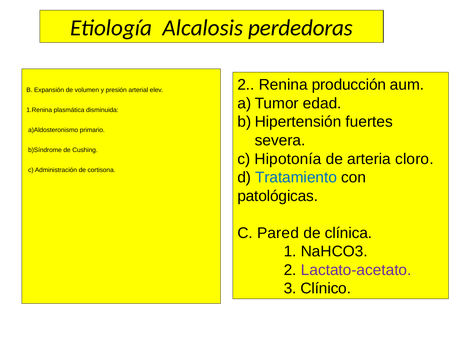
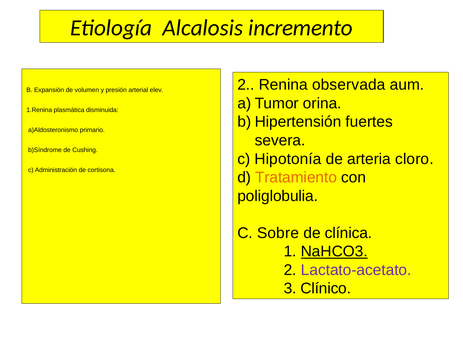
perdedoras: perdedoras -> incremento (301, 28)
producción: producción -> observada (349, 85)
edad: edad -> orina (322, 103)
Tratamiento colour: blue -> orange (296, 178)
patológicas: patológicas -> poliglobulia (278, 196)
Pared: Pared -> Sobre (278, 233)
NaHCO3 underline: none -> present (334, 252)
